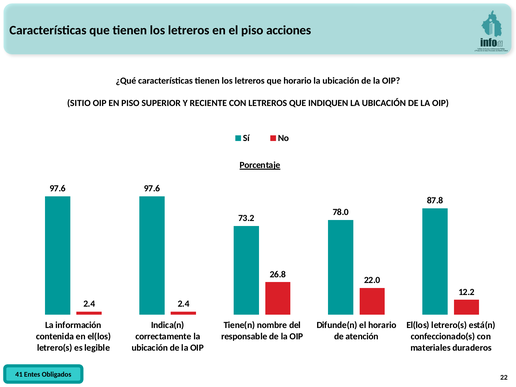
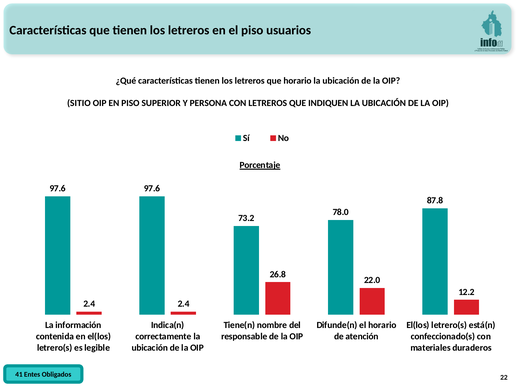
acciones: acciones -> usuarios (289, 30)
RECIENTE: RECIENTE -> PERSONA (208, 103)
